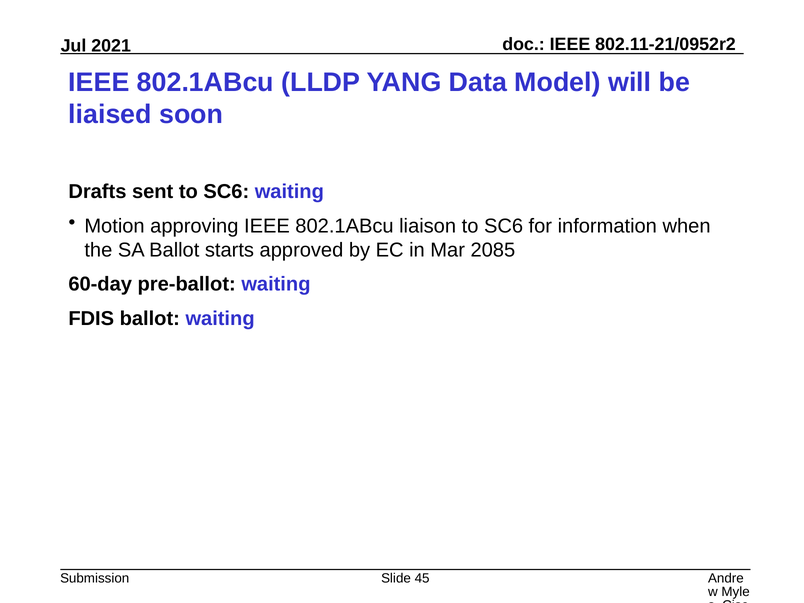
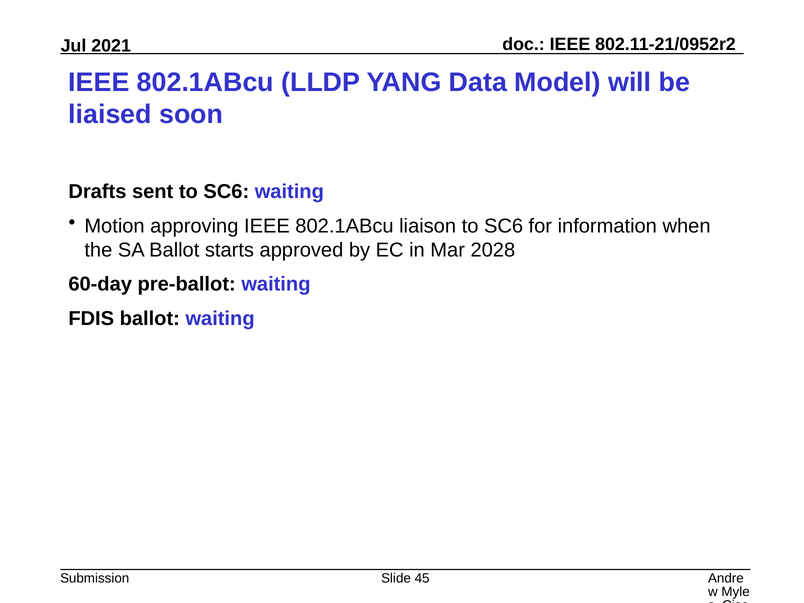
2085: 2085 -> 2028 (493, 250)
